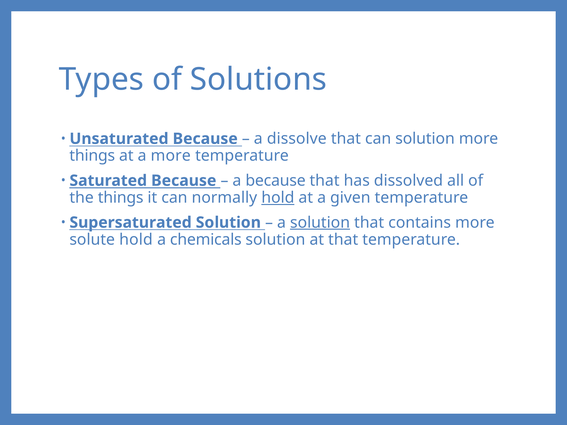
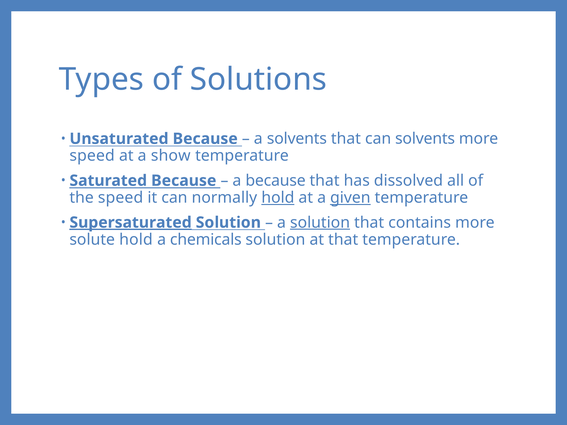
a dissolve: dissolve -> solvents (297, 139)
can solution: solution -> solvents (425, 139)
things: things -> speed (92, 156)
a more: more -> show (171, 156)
the things: things -> speed (121, 198)
given underline: none -> present (350, 198)
Supersaturated underline: none -> present (131, 223)
